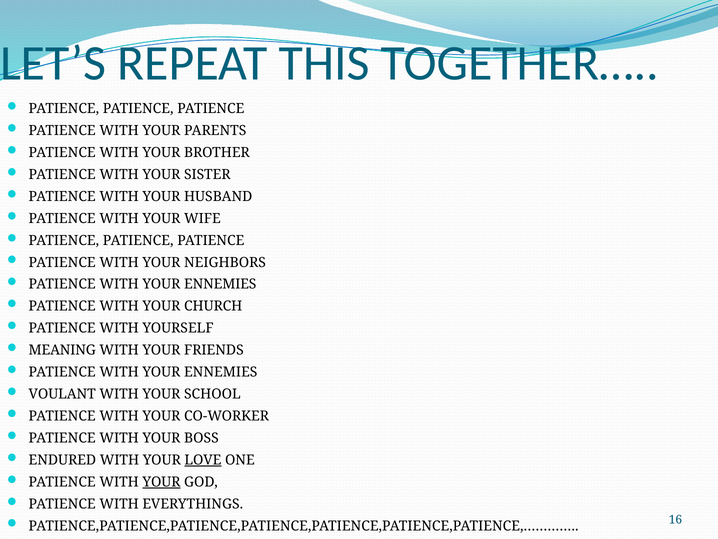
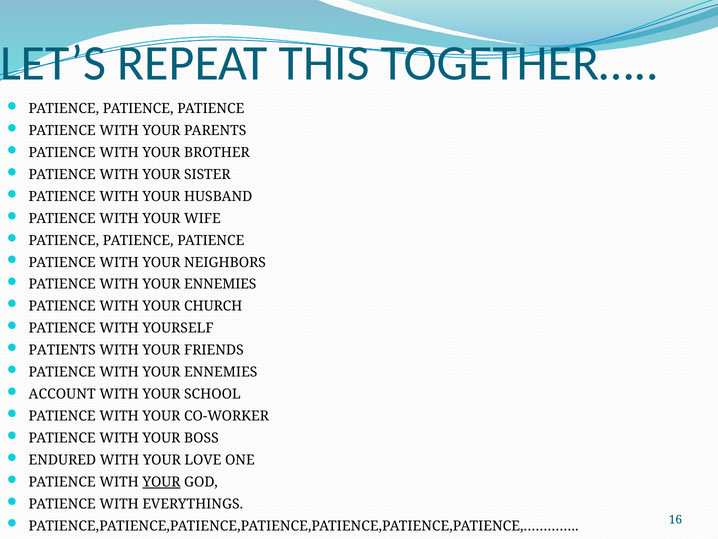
MEANING: MEANING -> PATIENTS (62, 350)
VOULANT: VOULANT -> ACCOUNT (62, 394)
LOVE underline: present -> none (203, 460)
